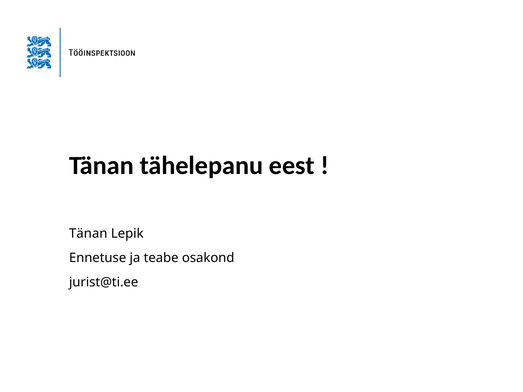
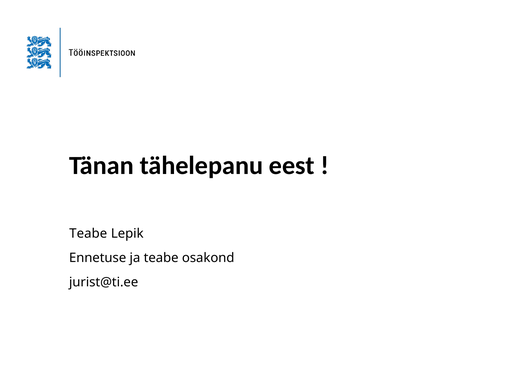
Tänan: Tänan -> Teabe (88, 234)
